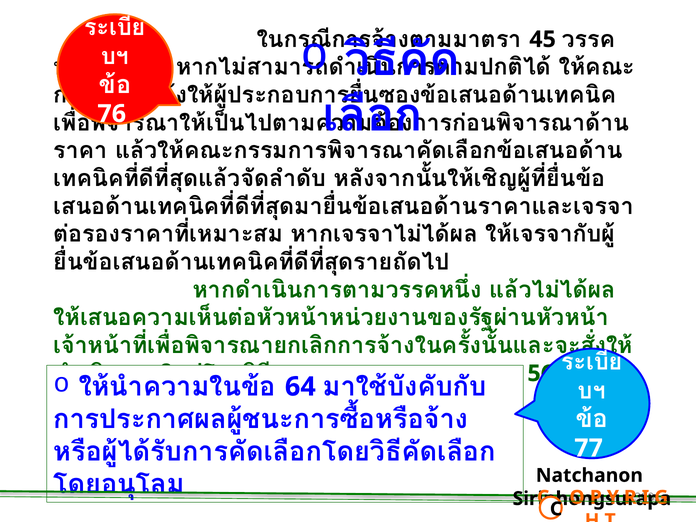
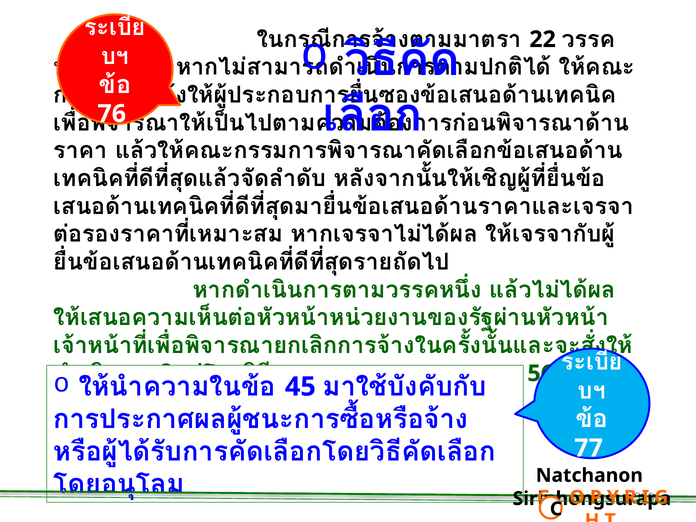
45: 45 -> 22 (543, 39)
64: 64 -> 45 (300, 387)
